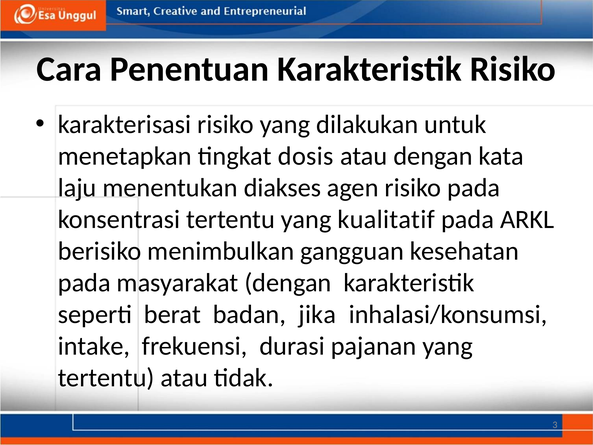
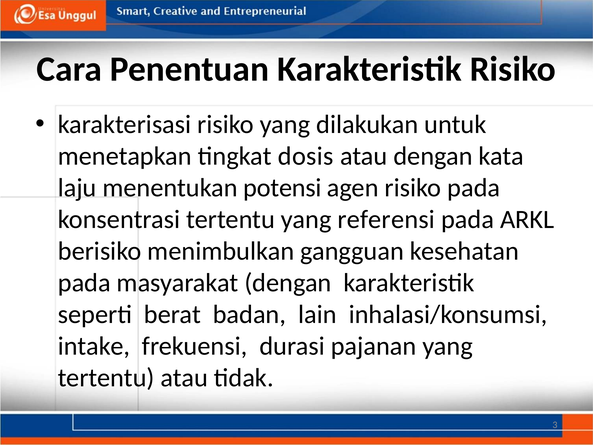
diakses: diakses -> potensi (282, 188)
kualitatif: kualitatif -> referensi (386, 219)
jika: jika -> lain (317, 314)
